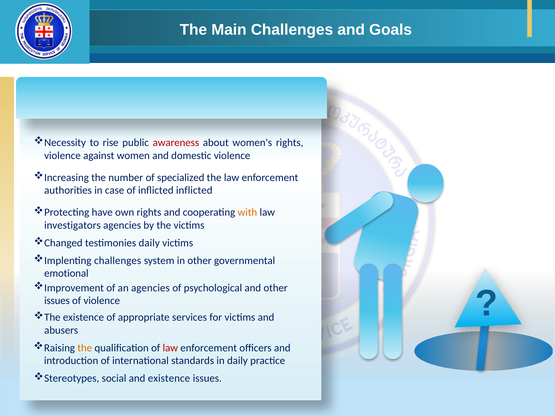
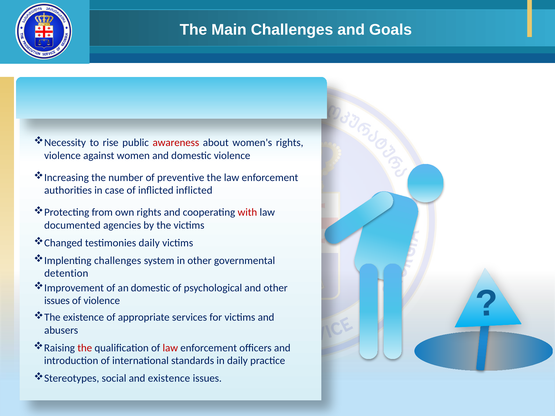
specialized: specialized -> preventive (181, 178)
have: have -> from (102, 213)
with colour: orange -> red (247, 213)
investigators: investigators -> documented (72, 225)
emotional: emotional -> detention (66, 274)
an agencies: agencies -> domestic (151, 288)
the colour: orange -> red (85, 348)
